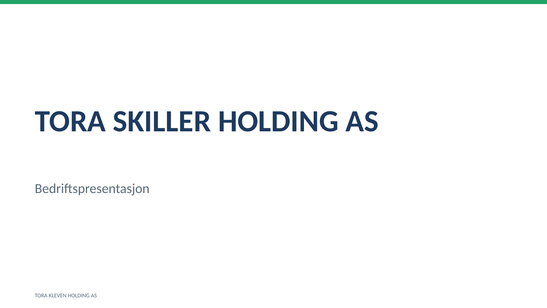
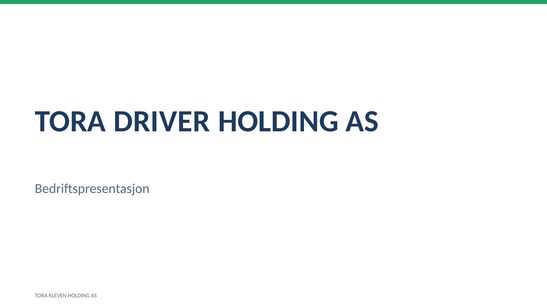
SKILLER: SKILLER -> DRIVER (162, 121)
